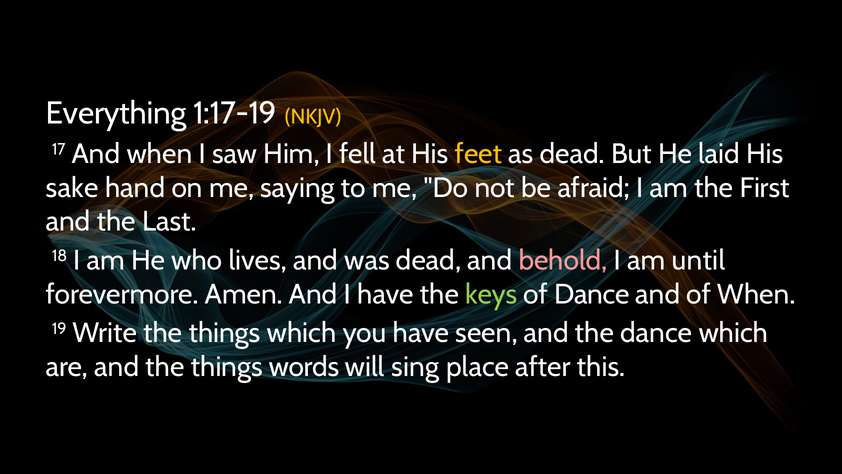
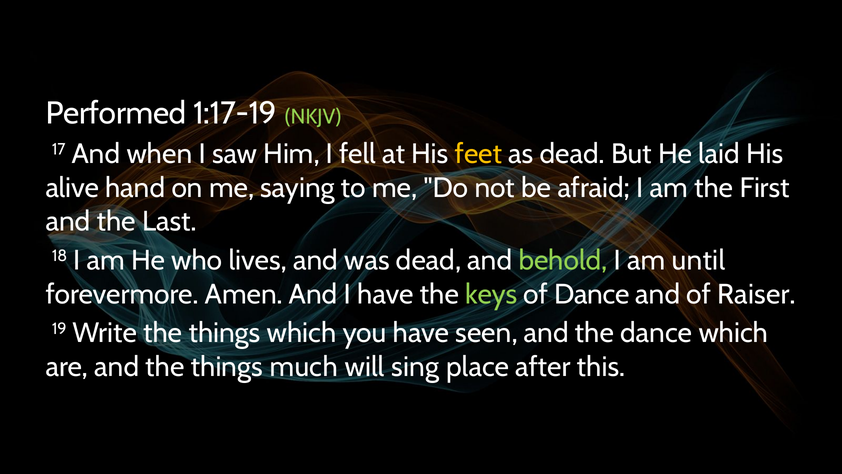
Everything: Everything -> Performed (116, 113)
NKJV colour: yellow -> light green (313, 117)
sake: sake -> alive (72, 188)
behold colour: pink -> light green (563, 260)
of When: When -> Raiser (756, 294)
words: words -> much (304, 367)
